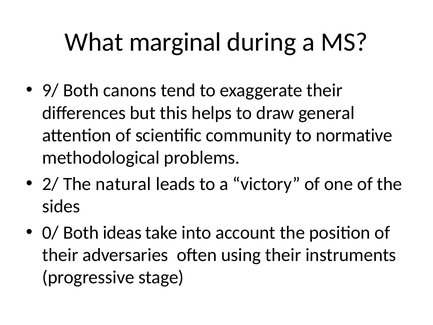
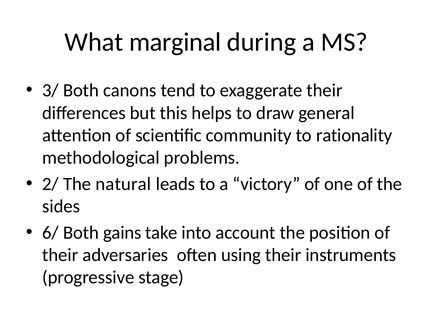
9/: 9/ -> 3/ (51, 90)
normative: normative -> rationality (354, 135)
0/: 0/ -> 6/ (51, 232)
ideas: ideas -> gains (122, 232)
